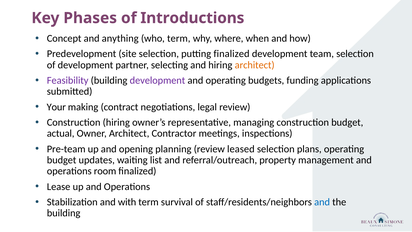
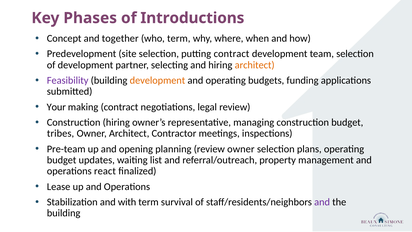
anything: anything -> together (120, 38)
putting finalized: finalized -> contract (231, 54)
development colour: purple -> orange (157, 80)
actual: actual -> tribes (61, 133)
review leased: leased -> owner (241, 149)
room: room -> react (105, 171)
and colour: blue -> purple (322, 202)
